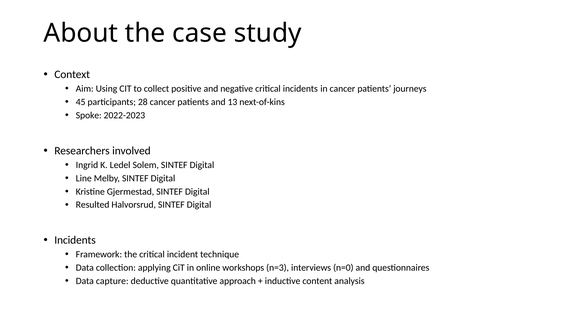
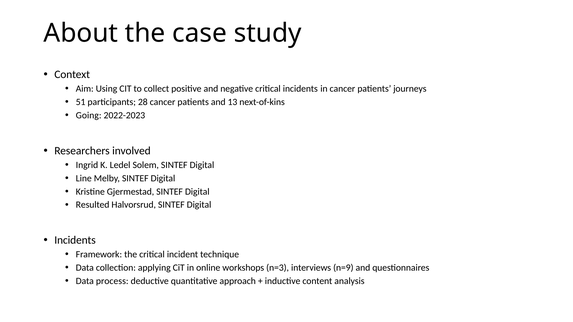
45: 45 -> 51 (81, 102)
Spoke: Spoke -> Going (89, 115)
n=0: n=0 -> n=9 (343, 268)
capture: capture -> process (112, 281)
